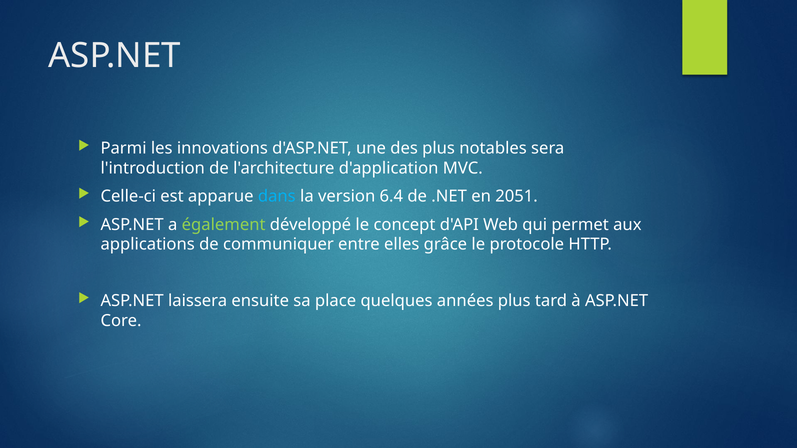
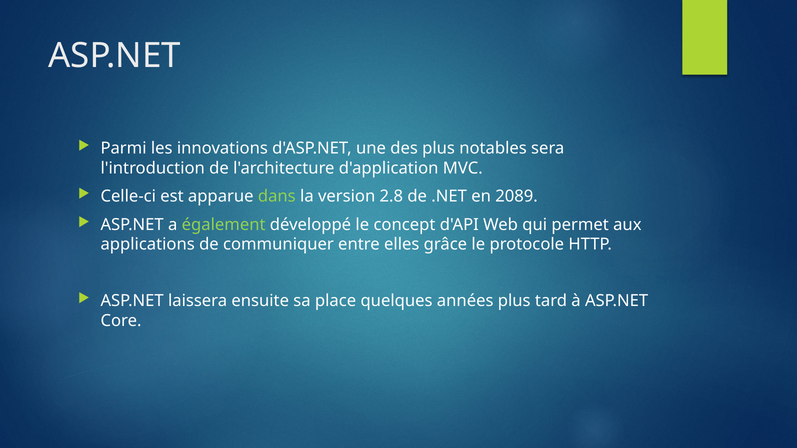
dans colour: light blue -> light green (277, 197)
6.4: 6.4 -> 2.8 (391, 197)
2051: 2051 -> 2089 (517, 197)
